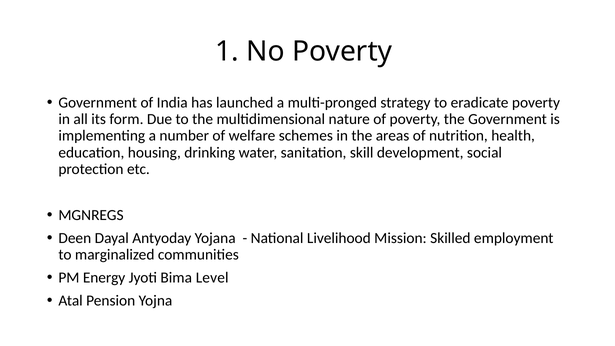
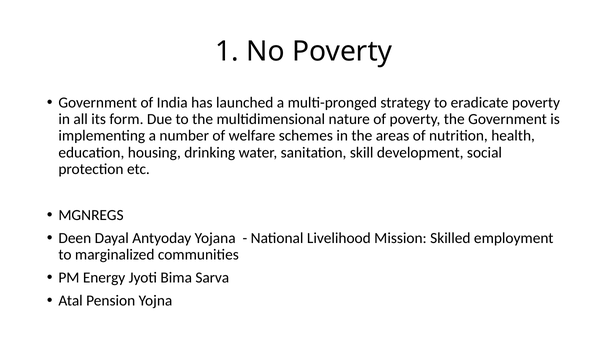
Level: Level -> Sarva (212, 278)
